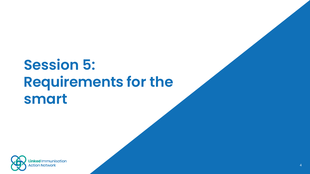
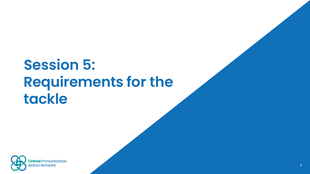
smart: smart -> tackle (46, 99)
